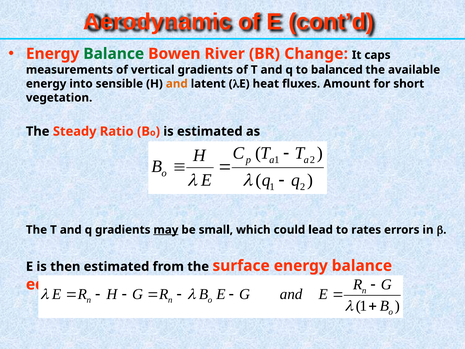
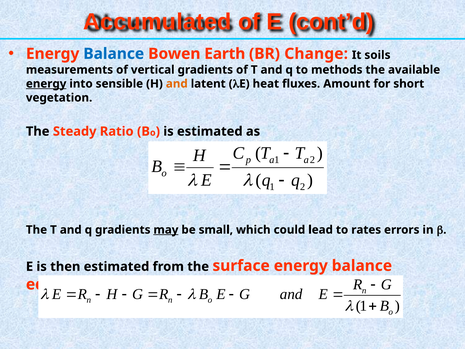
Aerodynamic: Aerodynamic -> Accumulated (157, 22)
Balance colour: green -> blue (114, 54)
River: River -> Earth (225, 54)
caps: caps -> soils (377, 55)
balanced: balanced -> methods (337, 70)
energy underline: none -> present (46, 84)
